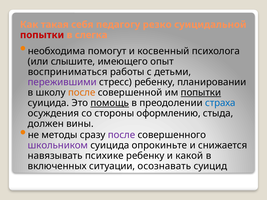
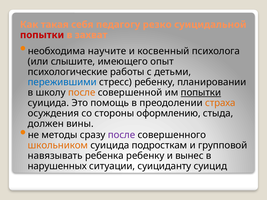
слегка: слегка -> захват (91, 35)
помогут: помогут -> научите (107, 51)
восприниматься: восприниматься -> психологические (68, 72)
пережившими colour: purple -> blue (62, 82)
помощь underline: present -> none (110, 103)
страха colour: blue -> orange (220, 103)
школьником colour: purple -> orange (58, 146)
опрокиньте: опрокиньте -> подросткам (159, 146)
снижается: снижается -> групповой (223, 146)
психике: психике -> ребенка (104, 156)
какой: какой -> вынес (189, 156)
включенных: включенных -> нарушенных (57, 166)
осознавать: осознавать -> суициданту (164, 166)
